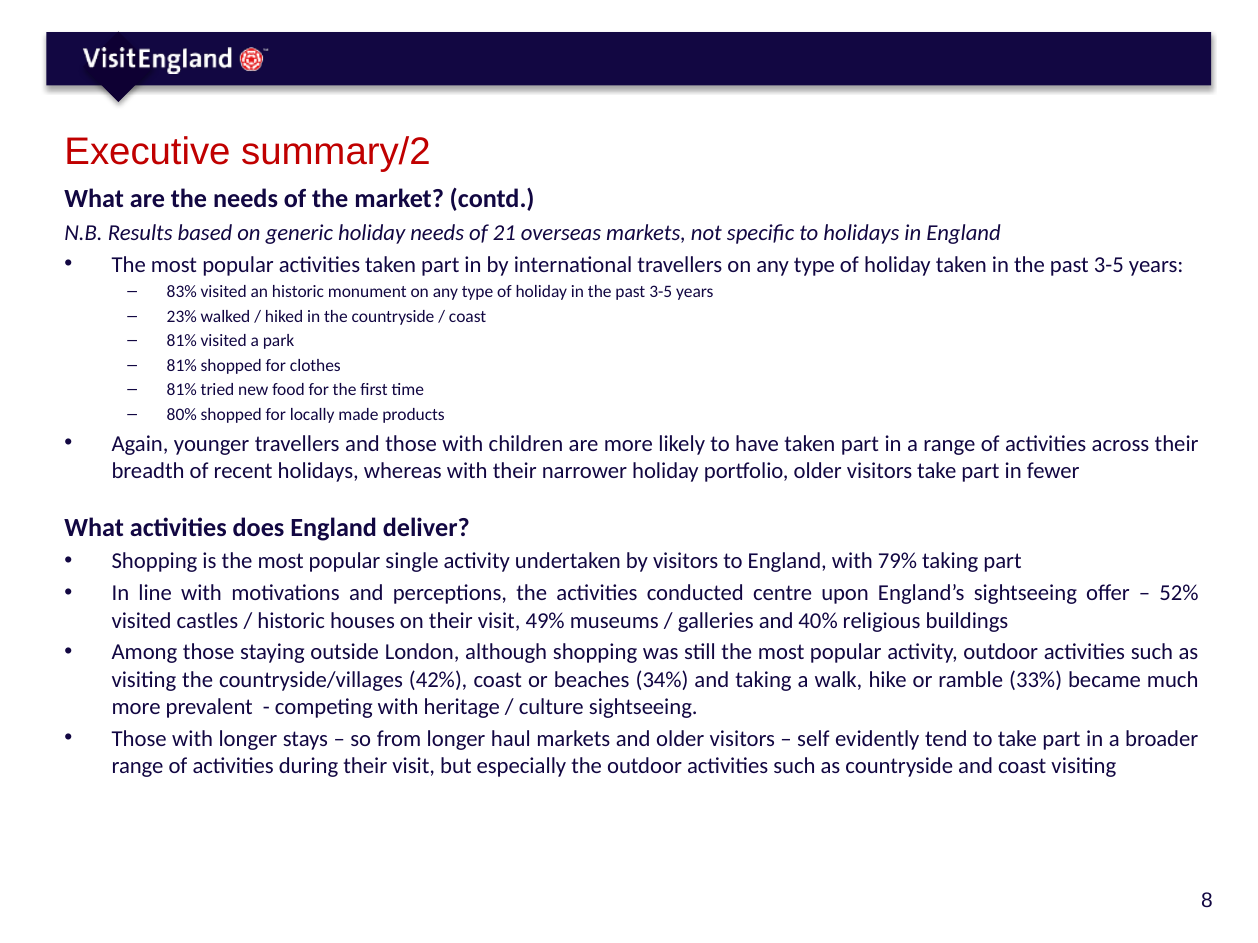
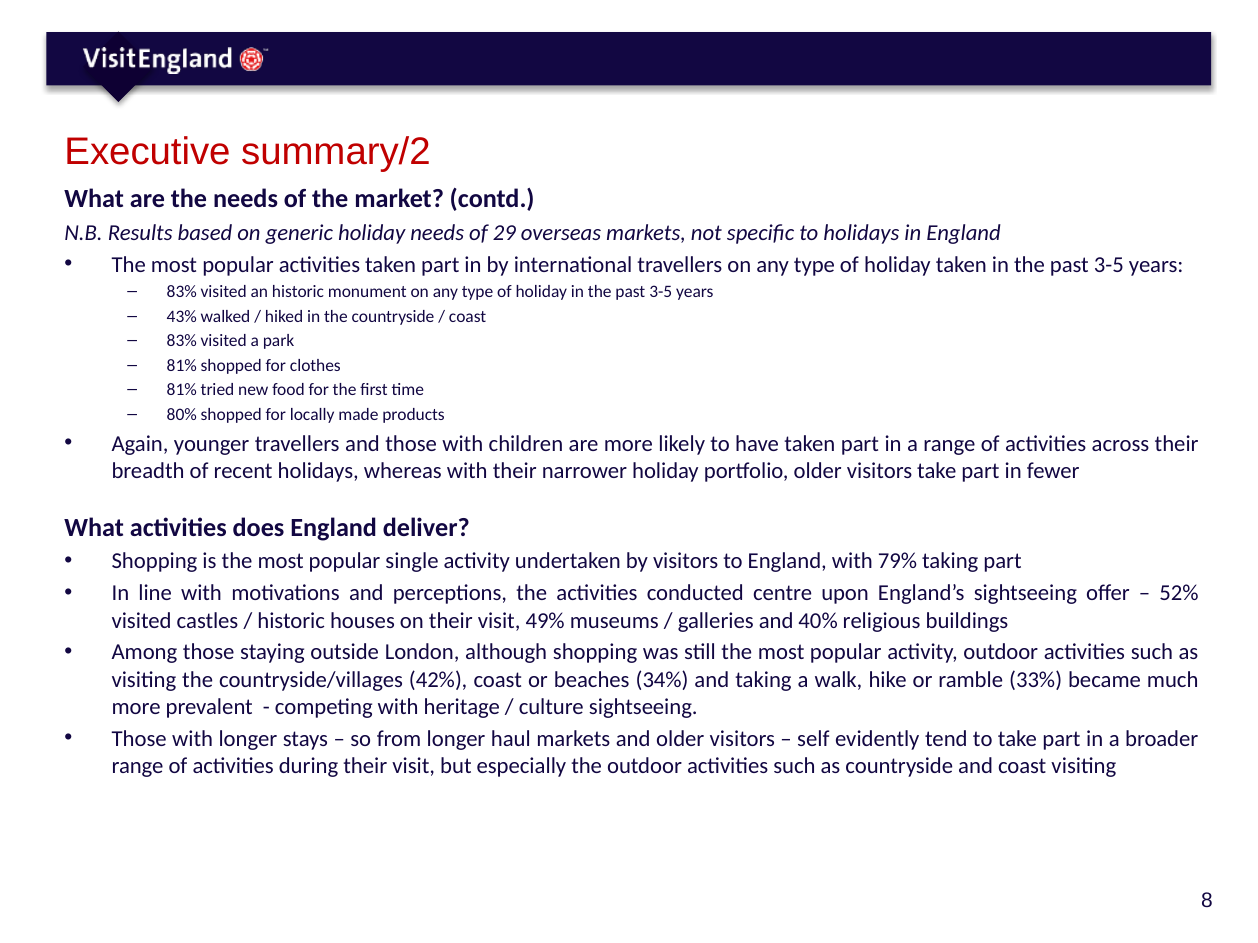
21: 21 -> 29 (504, 233)
23%: 23% -> 43% (182, 317)
81%: 81% -> 83% (182, 341)
